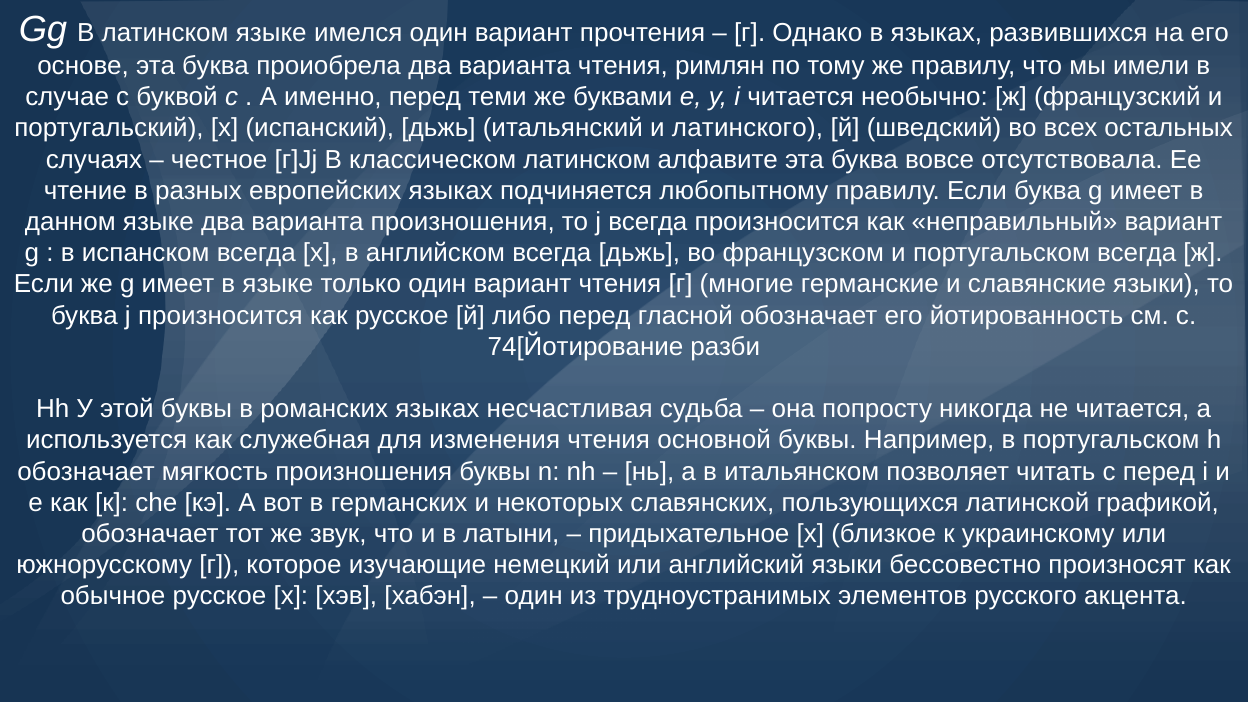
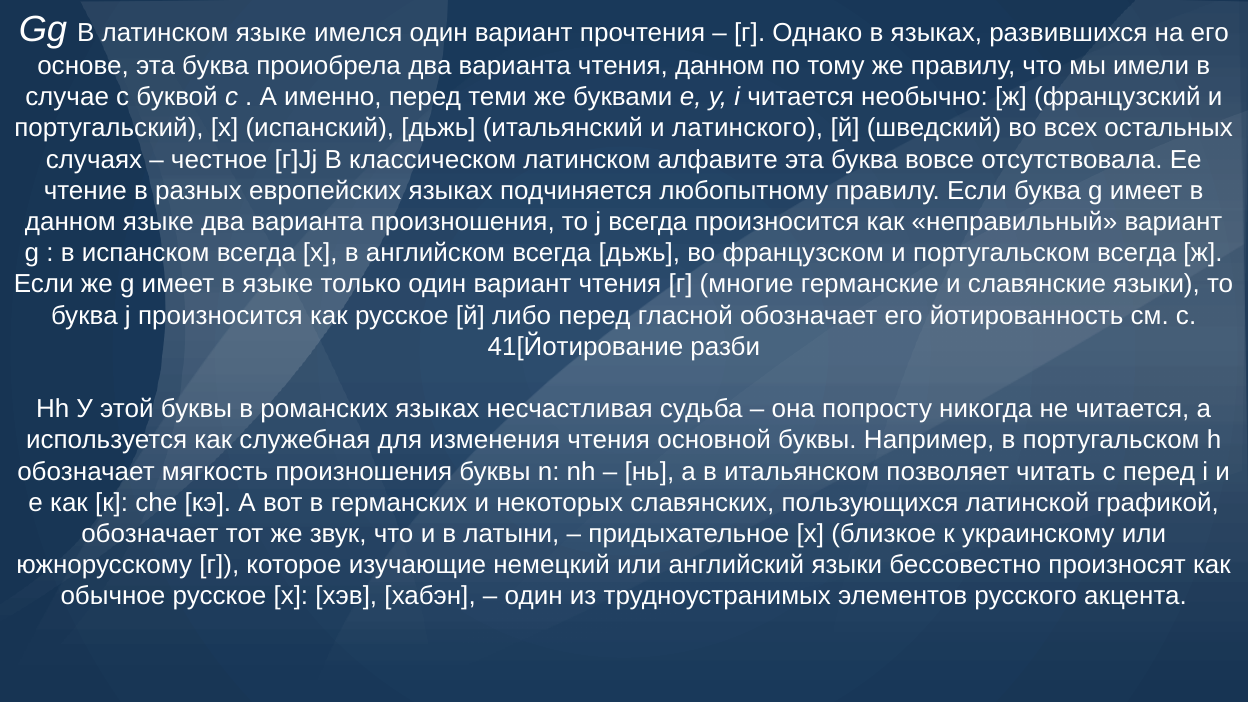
чтения римлян: римлян -> данном (720, 66)
74[Йотирование: 74[Йотирование -> 41[Йотирование (586, 347)
